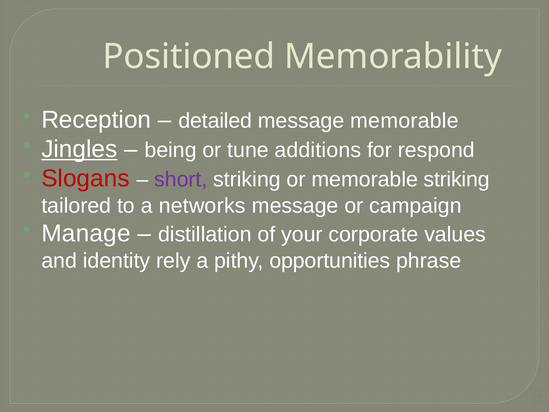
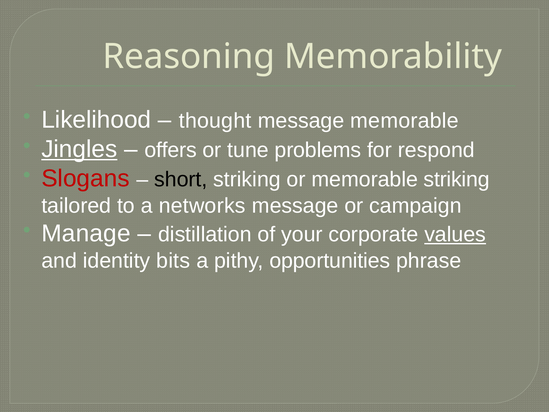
Positioned: Positioned -> Reasoning (189, 56)
Reception: Reception -> Likelihood (96, 120)
detailed: detailed -> thought (215, 121)
being: being -> offers (171, 150)
additions: additions -> problems (318, 150)
short colour: purple -> black (181, 179)
values underline: none -> present (455, 234)
rely: rely -> bits (173, 261)
